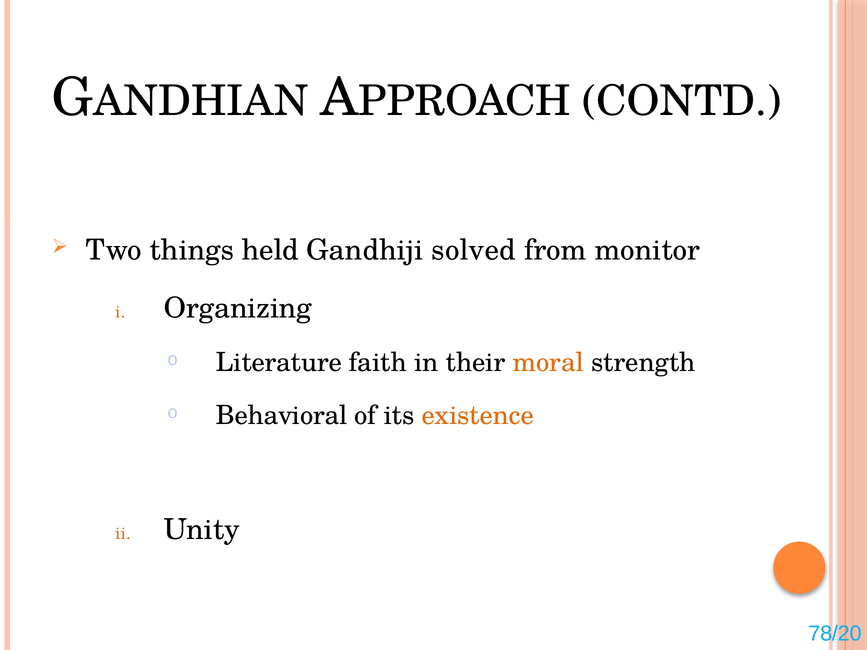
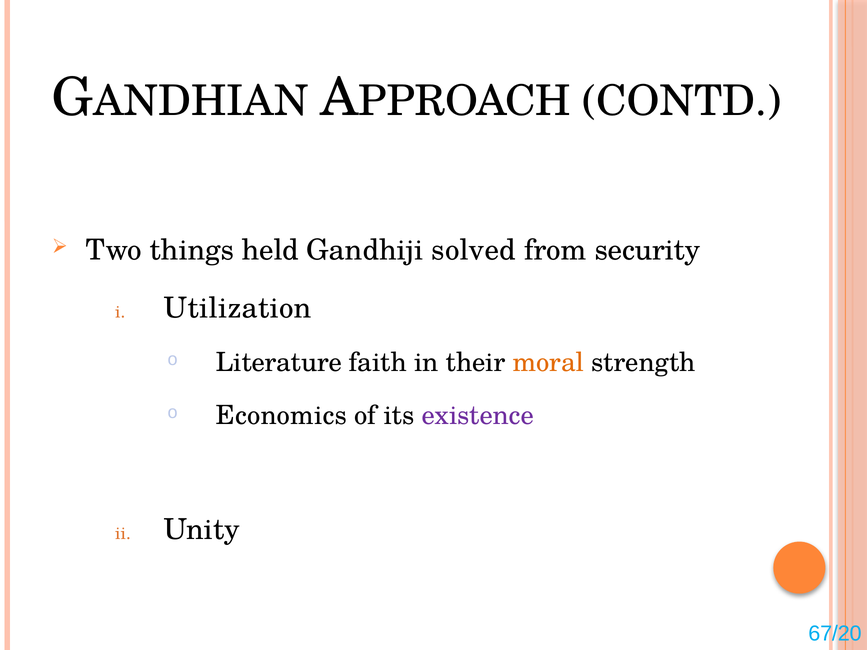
monitor: monitor -> security (647, 250)
Organizing: Organizing -> Utilization (238, 308)
Behavioral: Behavioral -> Economics (281, 415)
existence colour: orange -> purple (478, 415)
78/20: 78/20 -> 67/20 (835, 634)
